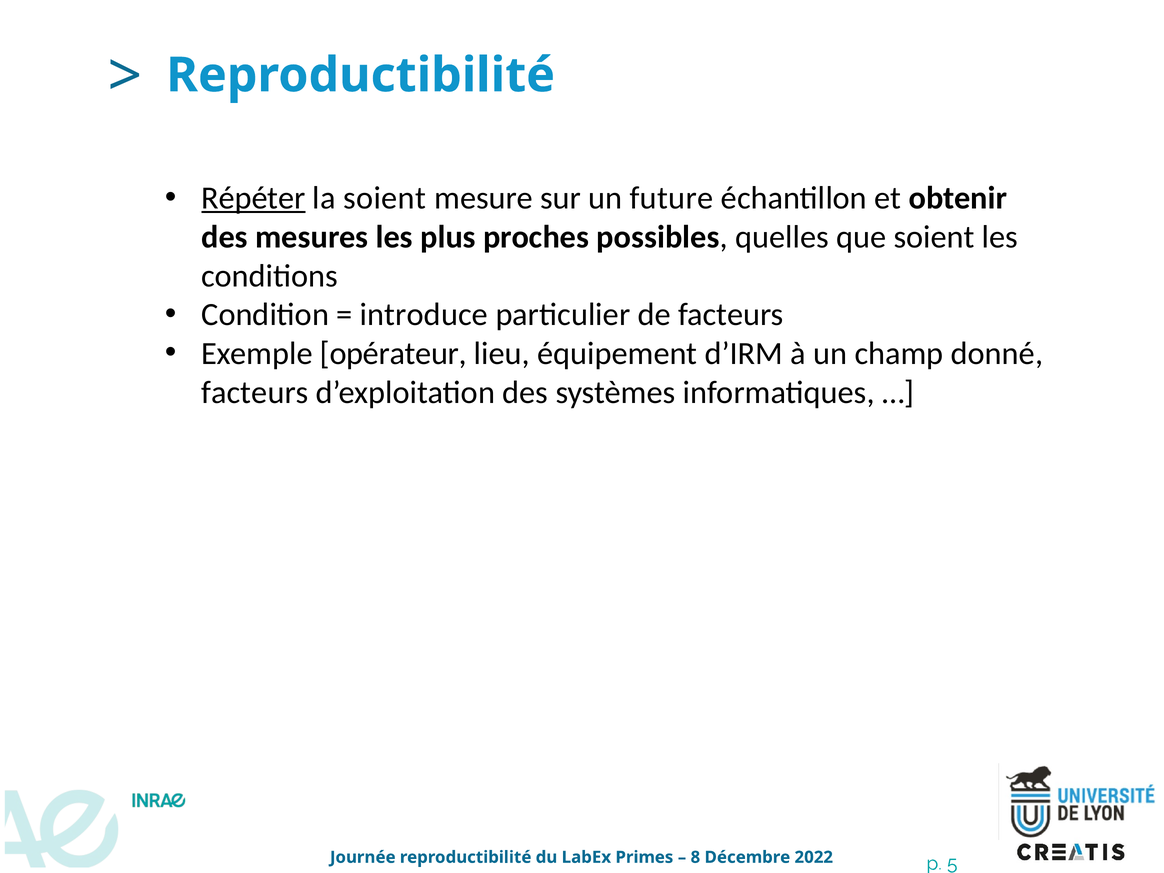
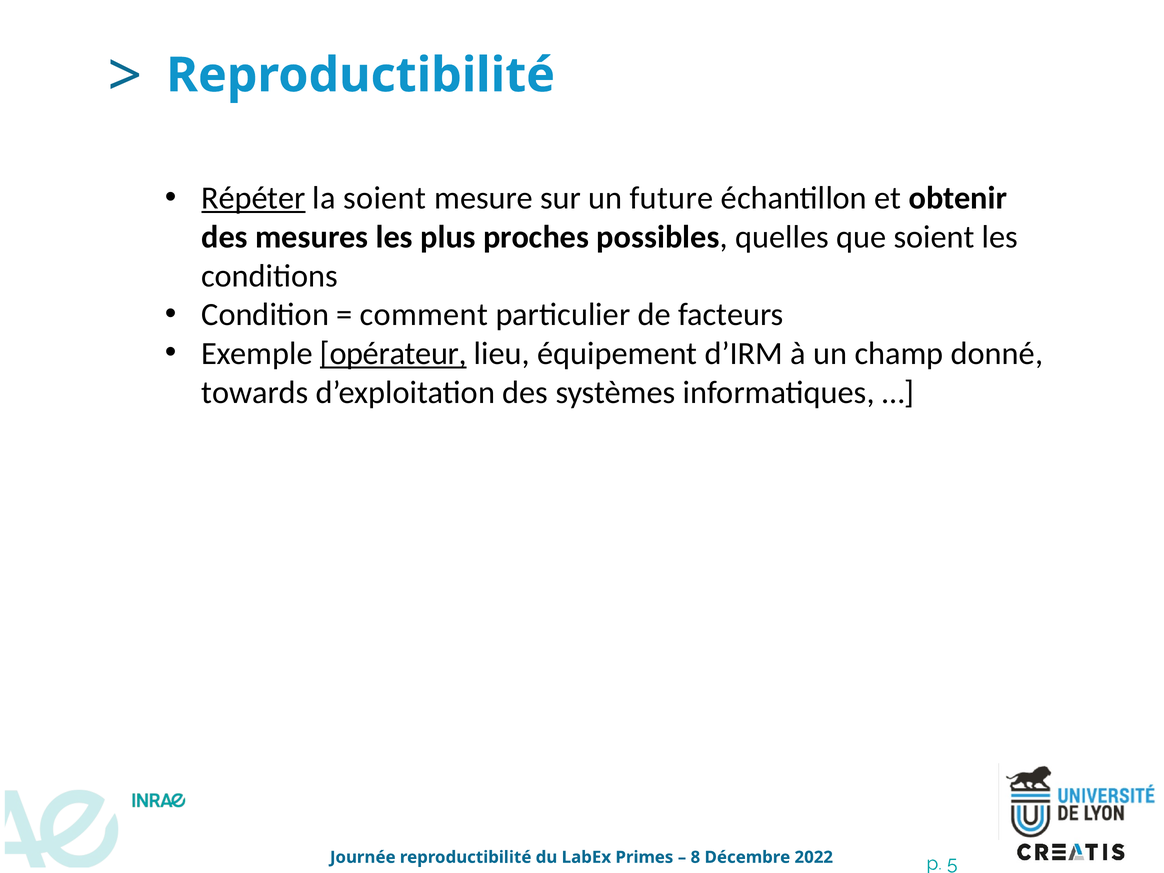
introduce: introduce -> comment (424, 315)
opérateur underline: none -> present (393, 354)
facteurs: facteurs -> towards (255, 392)
